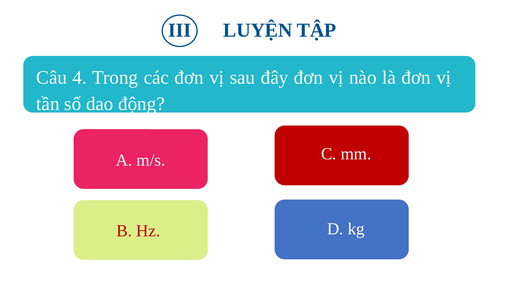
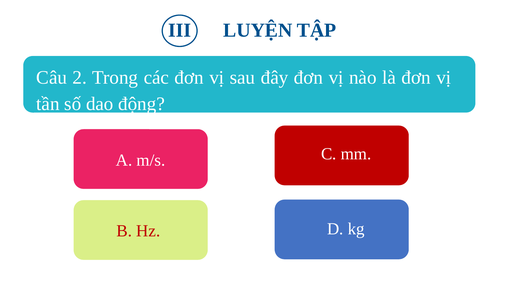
4: 4 -> 2 (80, 77)
